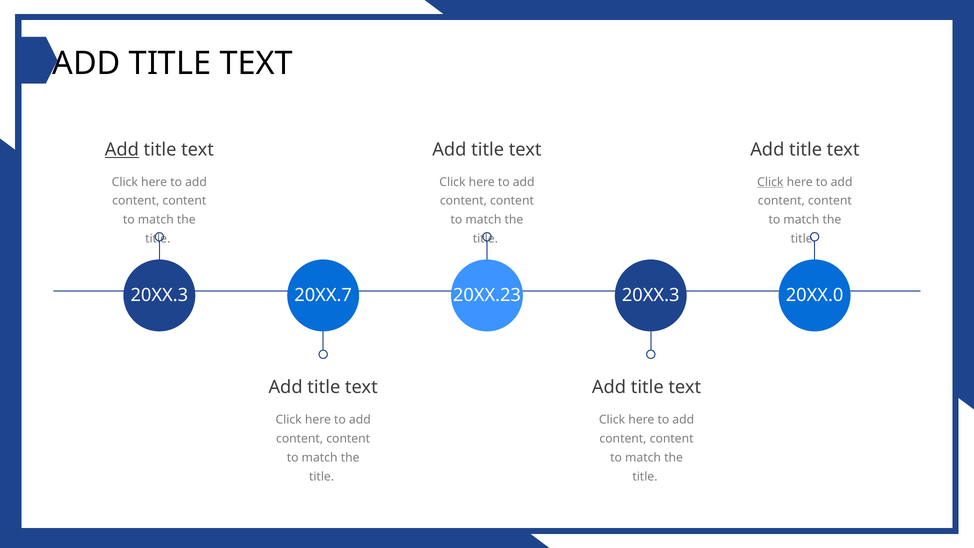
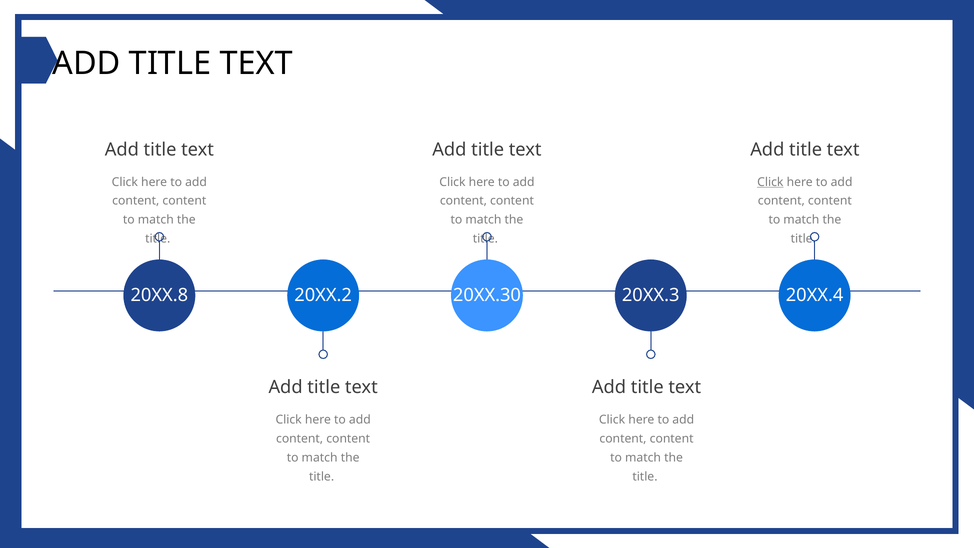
Add underline: present -> none (122, 149)
20XX.0: 20XX.0 -> 20XX.4 (815, 295)
20XX.3: 20XX.3 -> 20XX.8 (159, 295)
20XX.7: 20XX.7 -> 20XX.2 (323, 295)
20XX.23: 20XX.23 -> 20XX.30 (487, 295)
